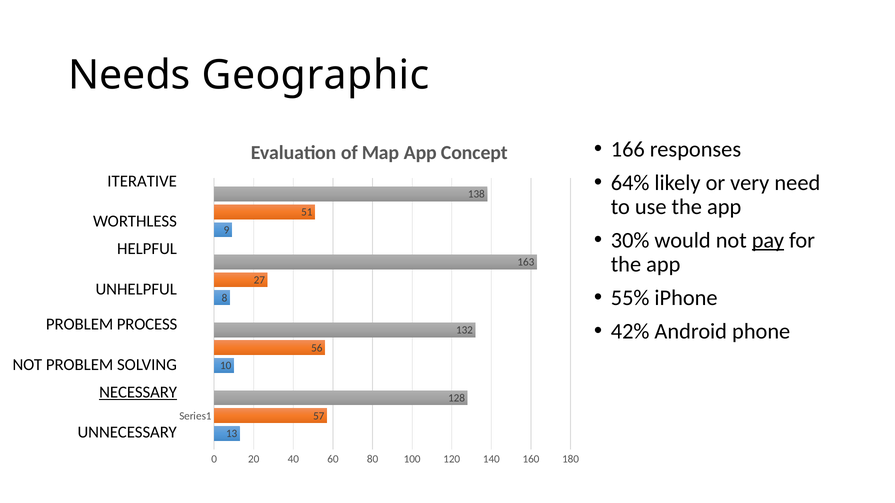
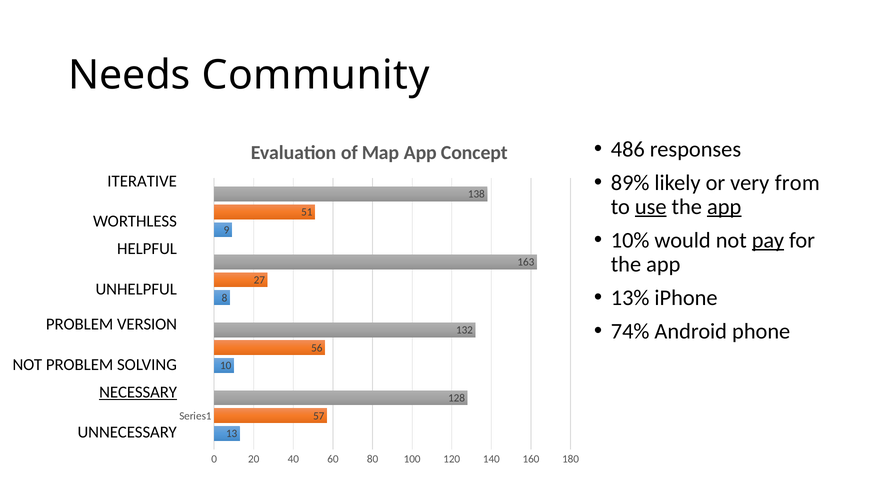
Geographic: Geographic -> Community (316, 75)
166: 166 -> 486 (628, 149)
64%: 64% -> 89% (630, 183)
need: need -> from (797, 183)
use underline: none -> present (651, 207)
app underline: none -> present (724, 207)
30%: 30% -> 10% (630, 240)
55%: 55% -> 13% (630, 298)
PROCESS: PROCESS -> VERSION (147, 325)
42%: 42% -> 74% (630, 332)
